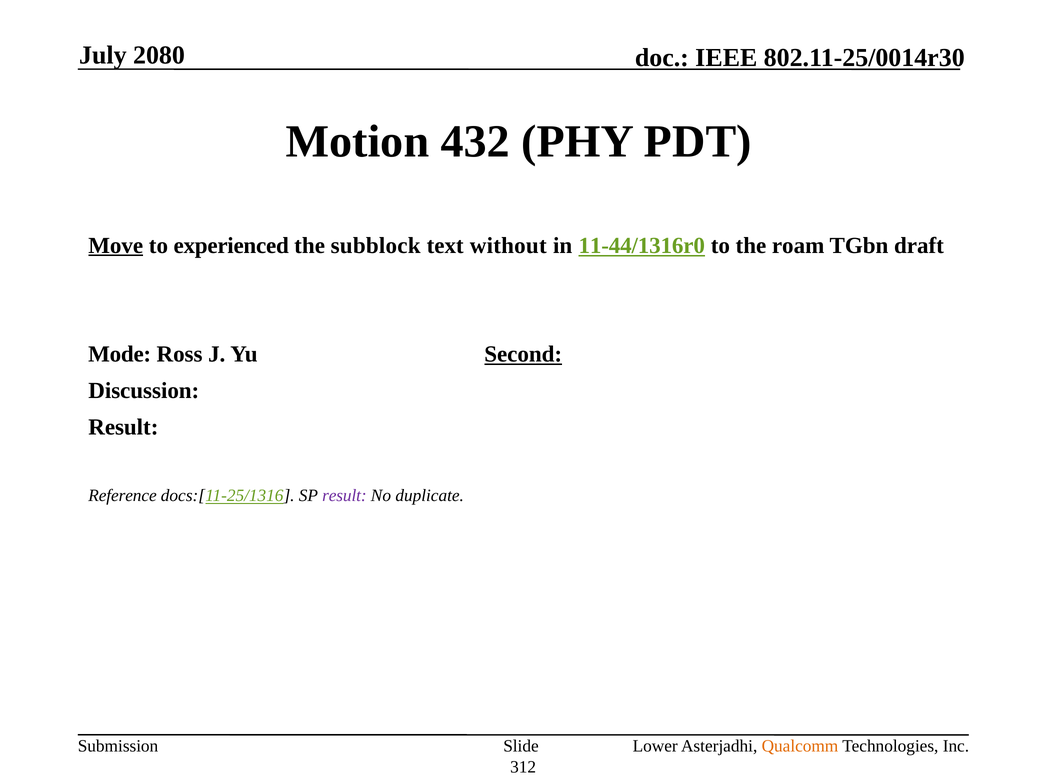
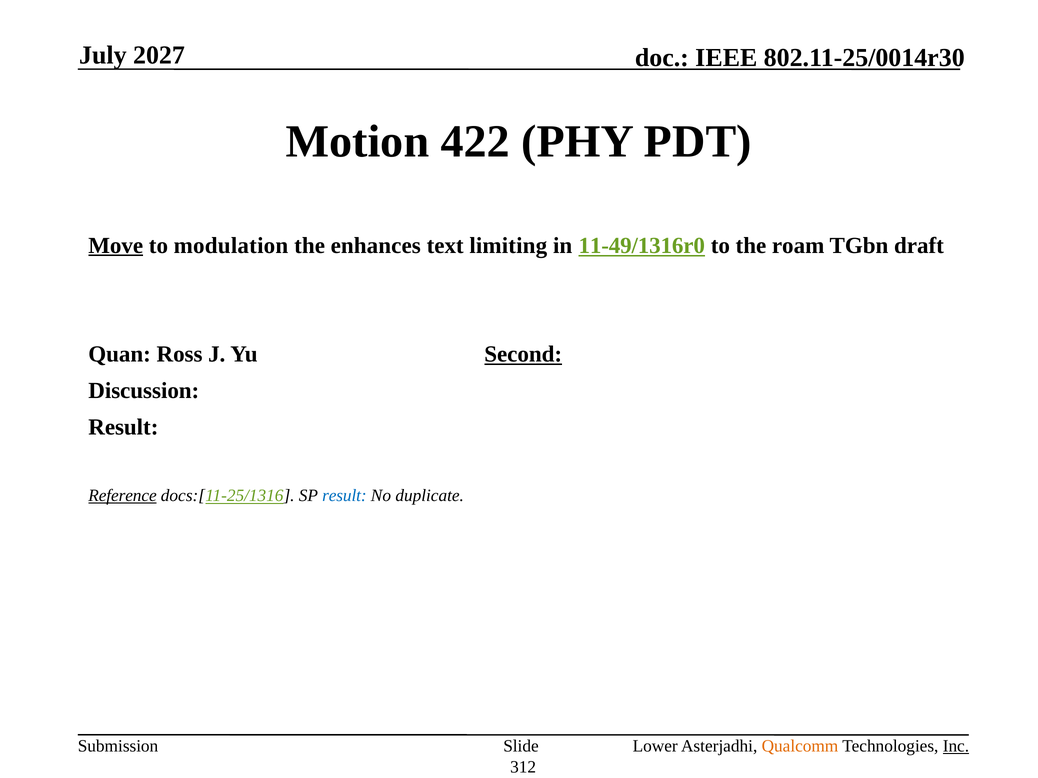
2080: 2080 -> 2027 (159, 55)
432: 432 -> 422 (475, 141)
experienced: experienced -> modulation (231, 246)
subblock: subblock -> enhances (376, 246)
without: without -> limiting (508, 246)
11-44/1316r0: 11-44/1316r0 -> 11-49/1316r0 (642, 246)
Mode: Mode -> Quan (120, 355)
Reference underline: none -> present (122, 496)
result colour: purple -> blue (344, 496)
Inc underline: none -> present (956, 747)
